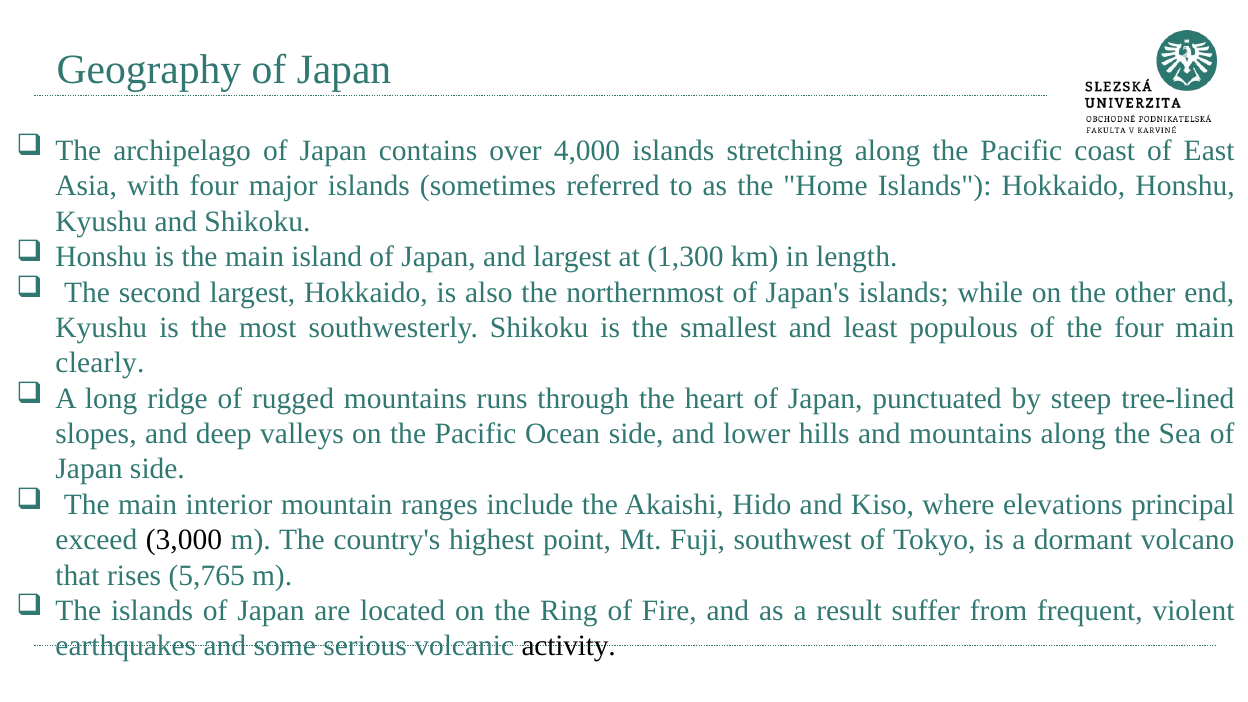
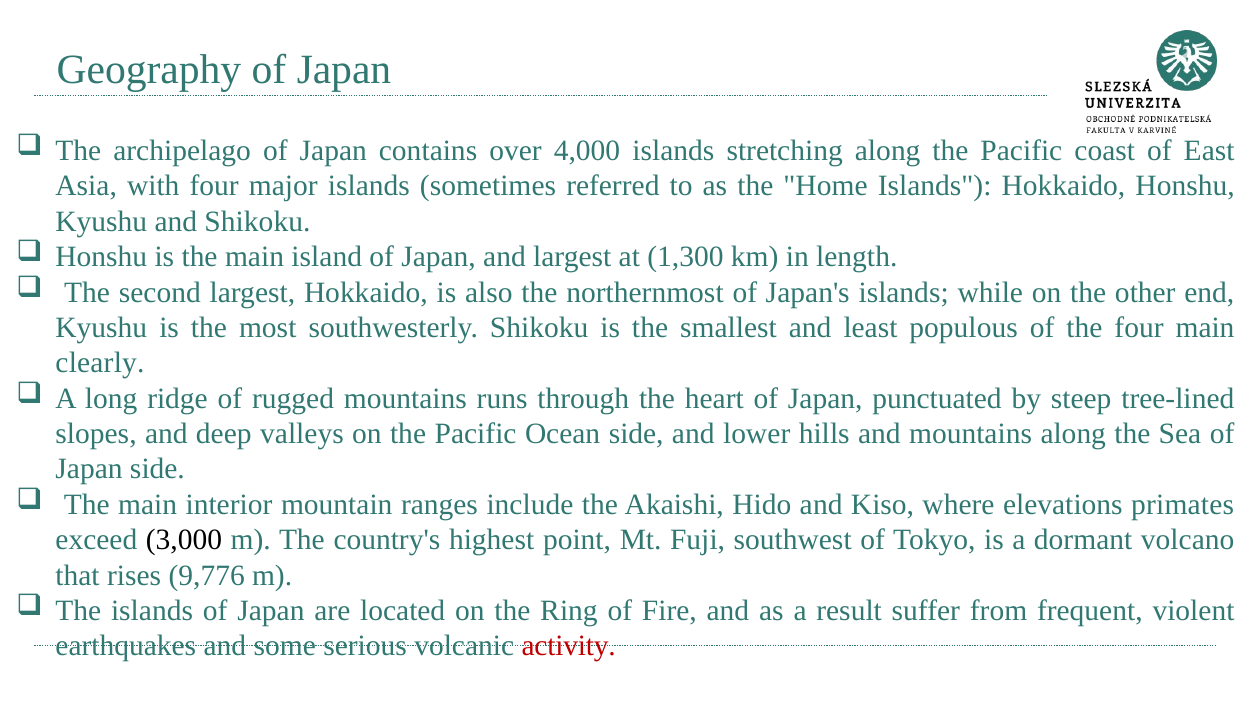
principal: principal -> primates (1183, 505)
5,765: 5,765 -> 9,776 (207, 575)
activity colour: black -> red (569, 646)
